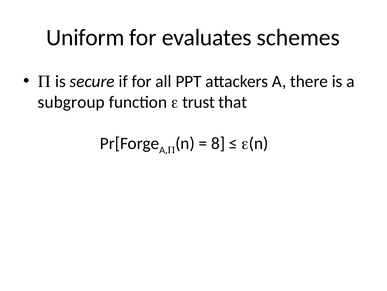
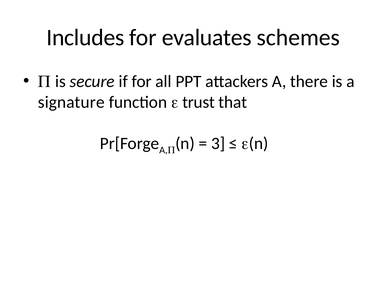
Uniform: Uniform -> Includes (85, 37)
subgroup: subgroup -> signature (71, 102)
8: 8 -> 3 (218, 143)
